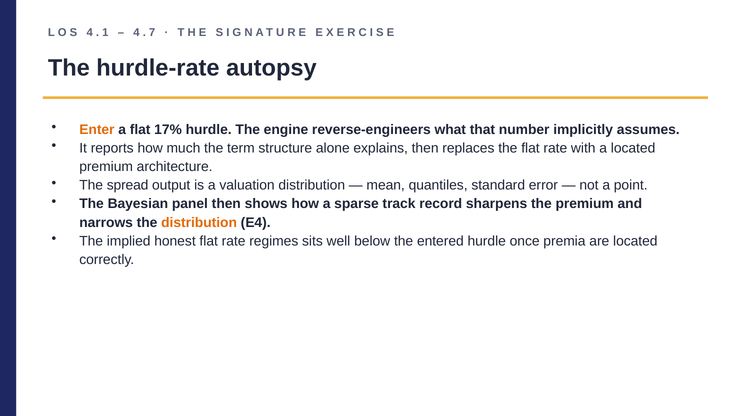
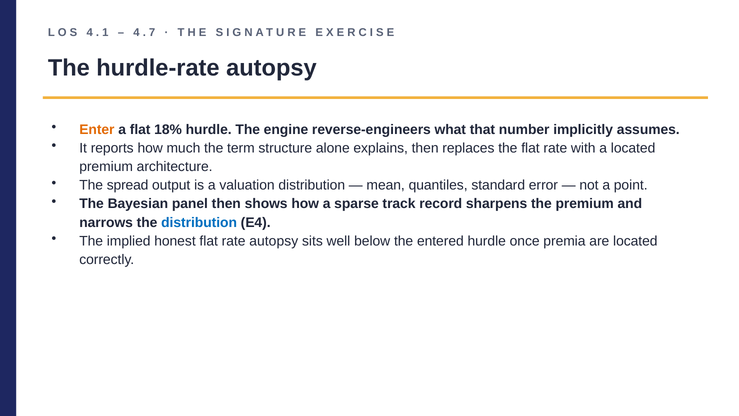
17%: 17% -> 18% (168, 129)
distribution colour: orange -> blue (199, 222)
rate regimes: regimes -> autopsy (274, 241)
